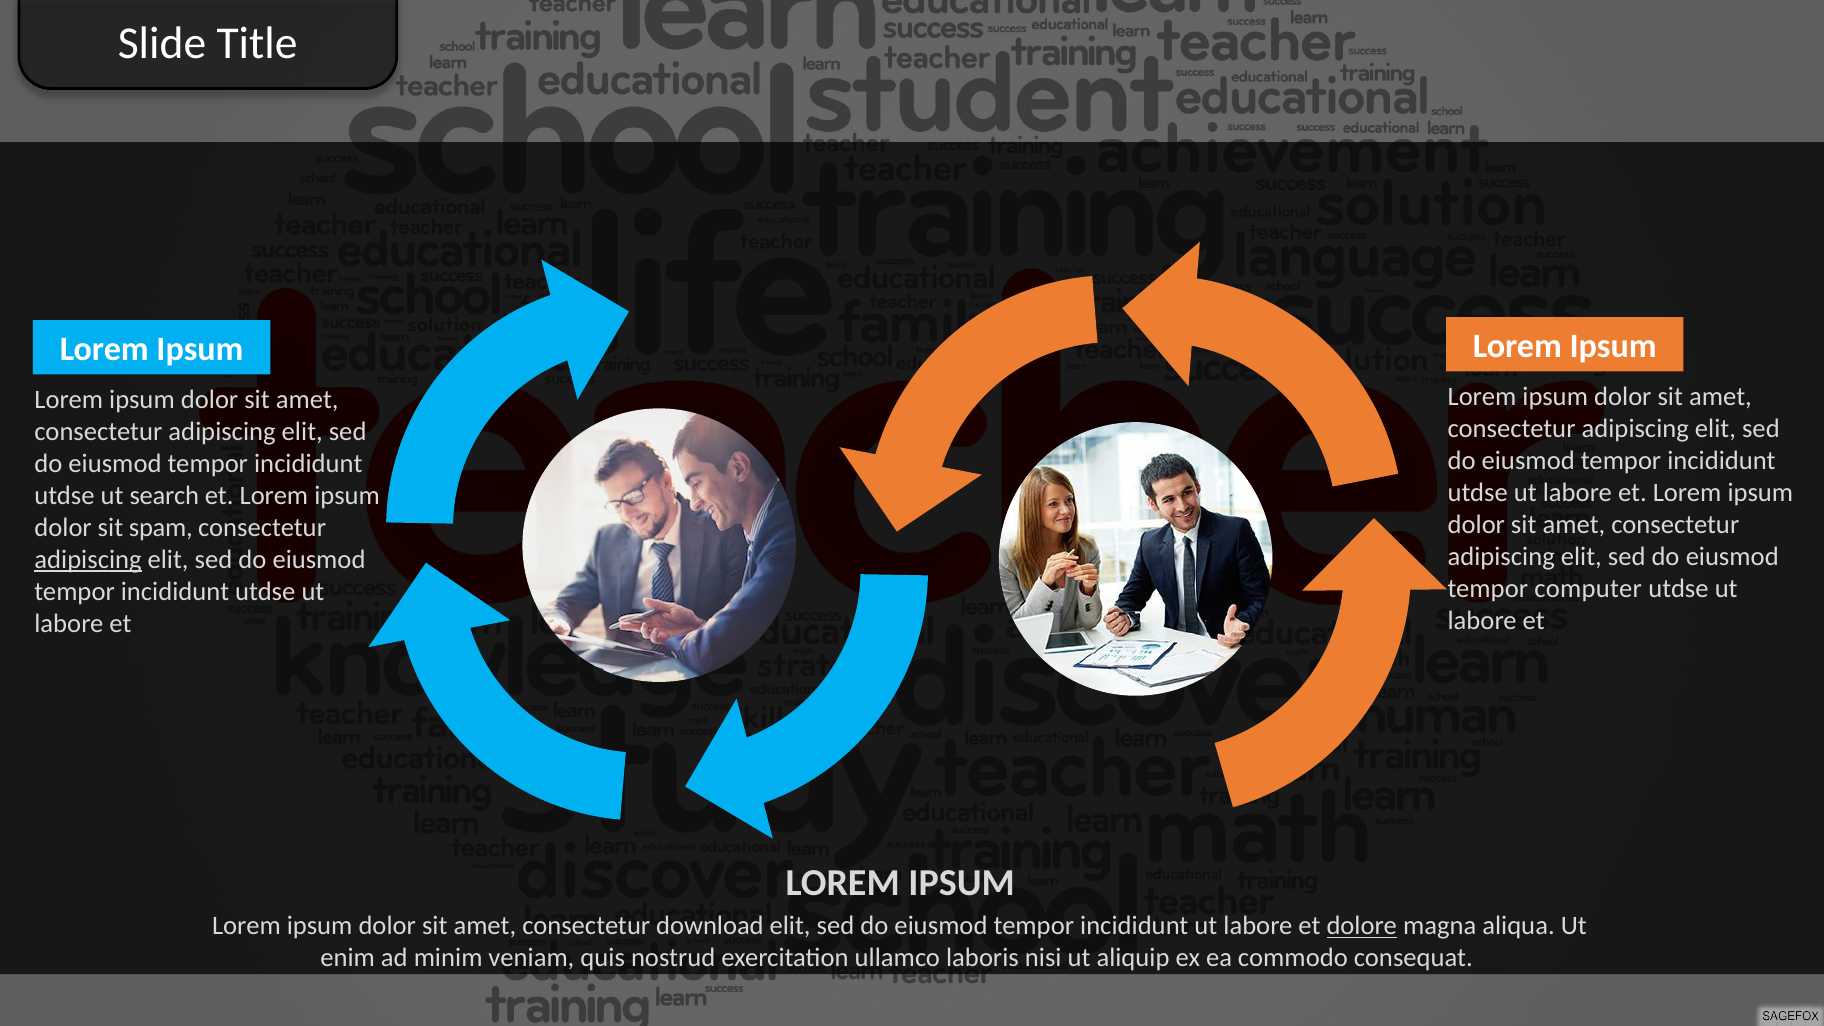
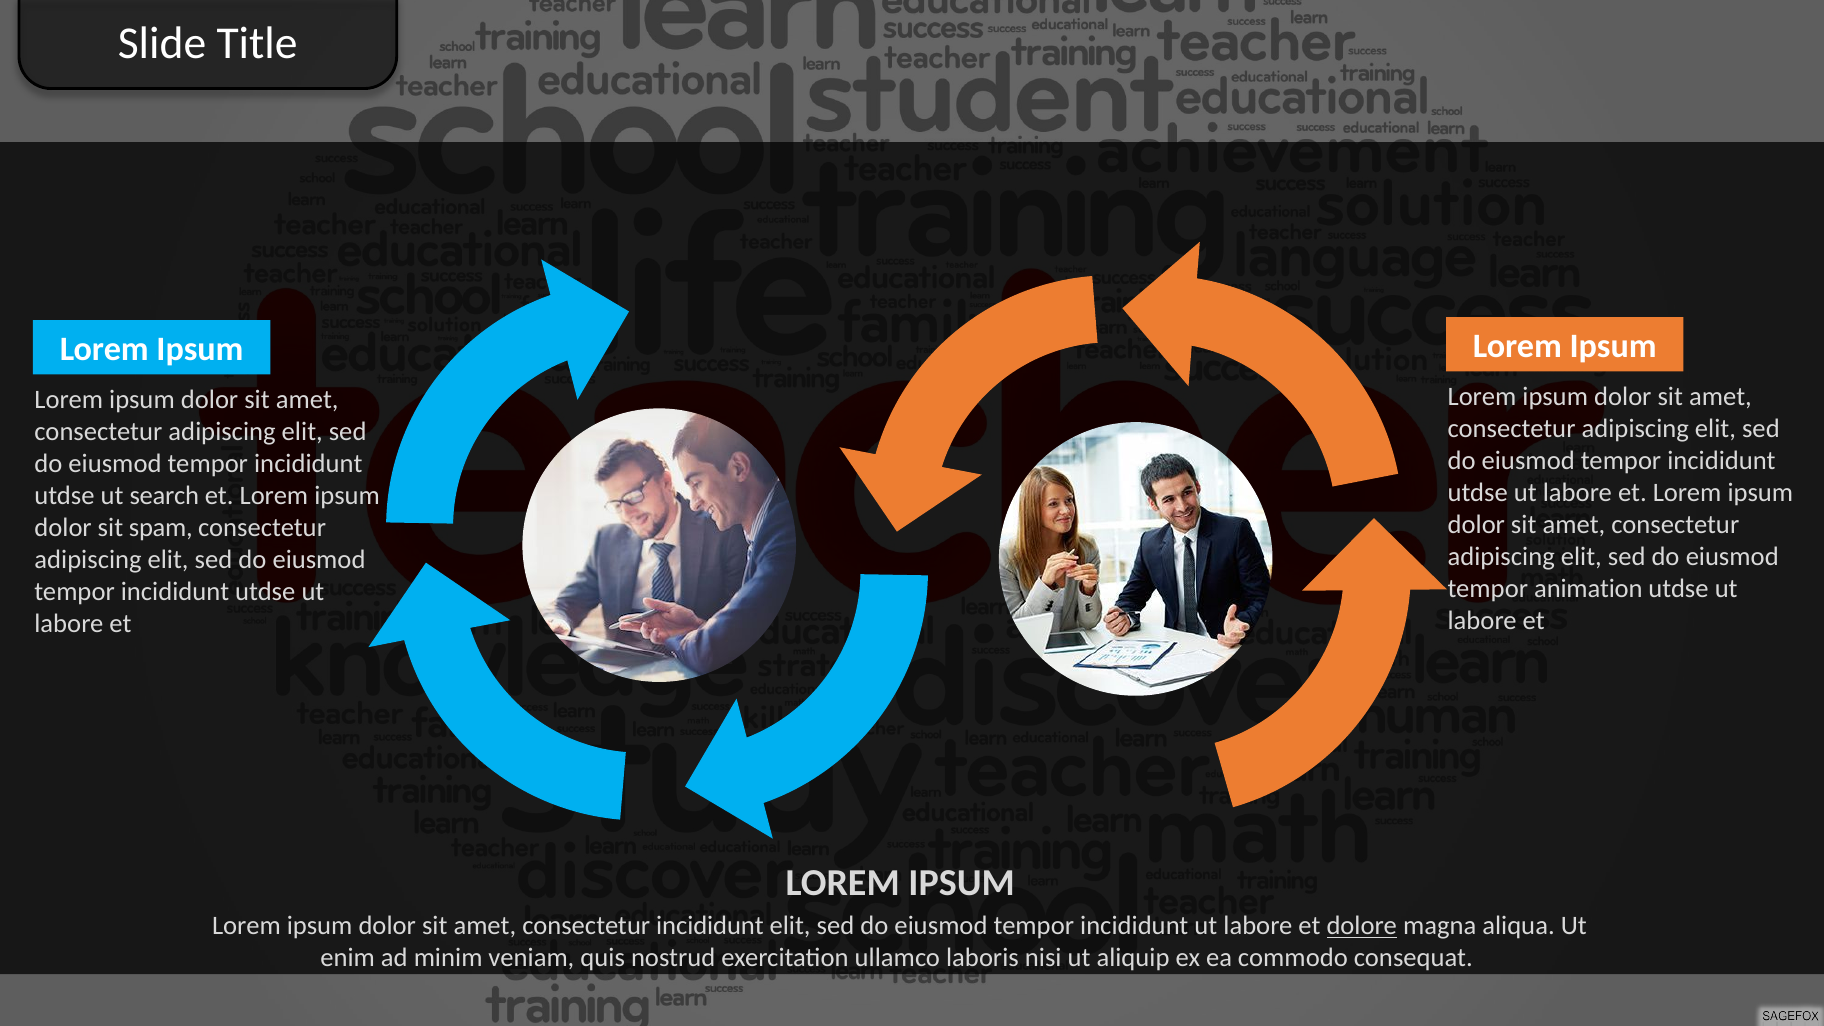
adipiscing underline: present -> none (88, 560)
computer: computer -> animation (1588, 589)
consectetur download: download -> incididunt (710, 926)
